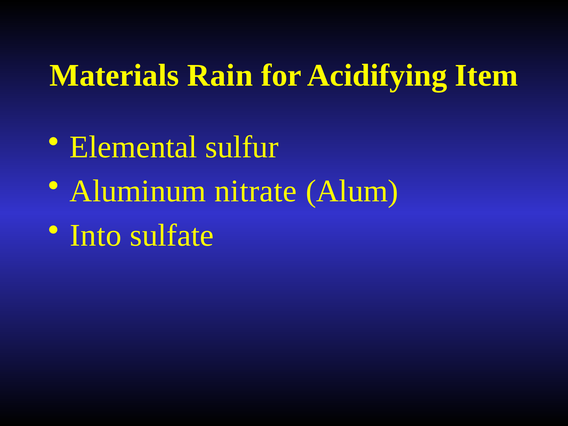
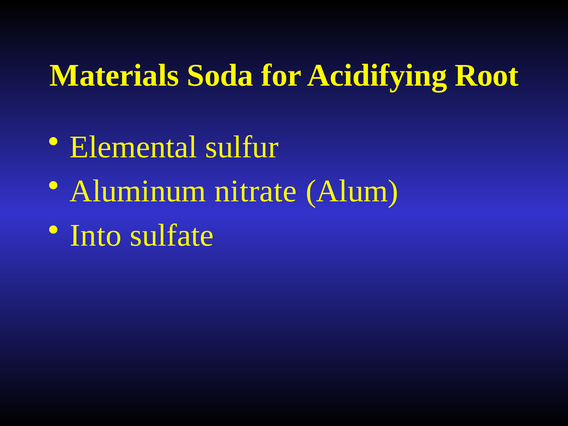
Rain: Rain -> Soda (220, 76)
Item: Item -> Root (487, 76)
